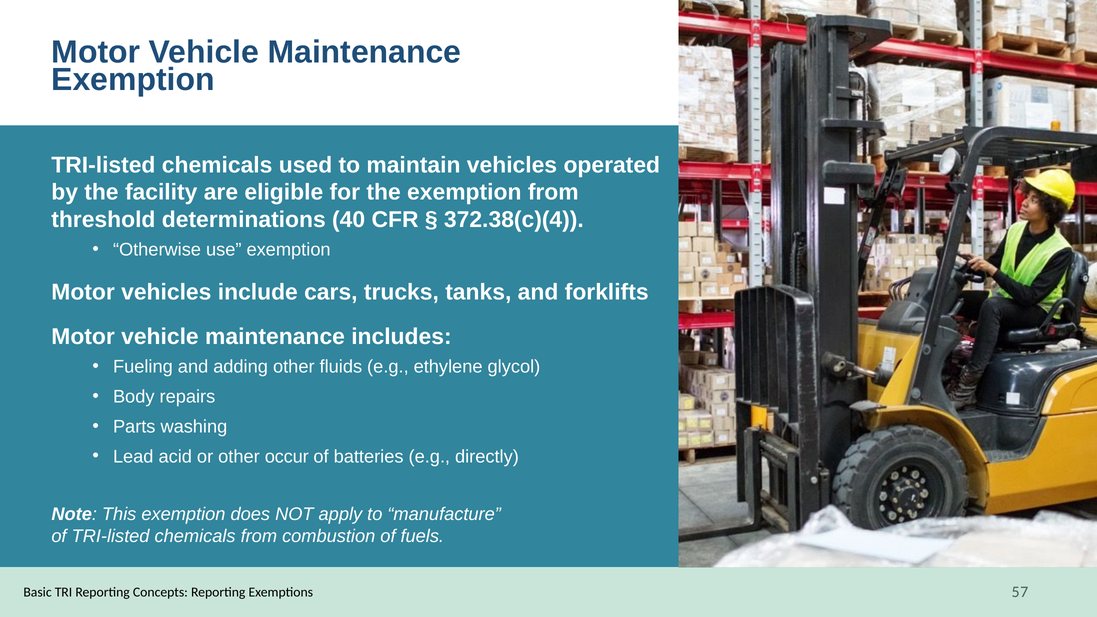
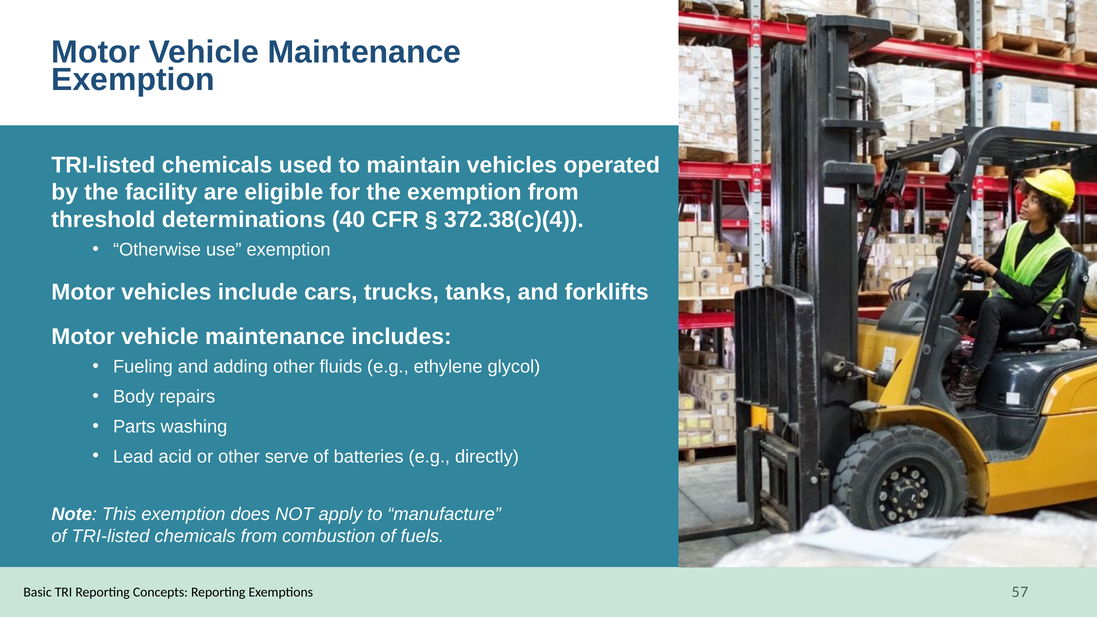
occur: occur -> serve (287, 457)
